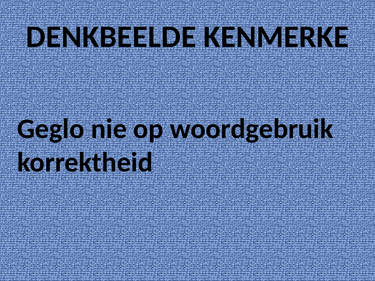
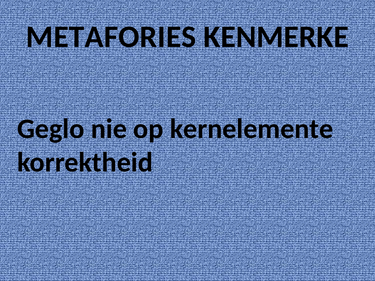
DENKBEELDE: DENKBEELDE -> METAFORIES (111, 37)
woordgebruik: woordgebruik -> kernelemente (252, 129)
